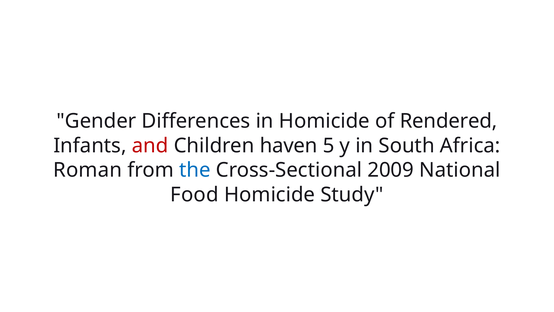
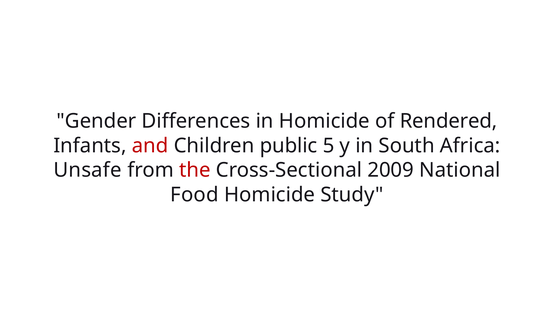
haven: haven -> public (289, 145)
Roman: Roman -> Unsafe (88, 170)
the colour: blue -> red (195, 170)
